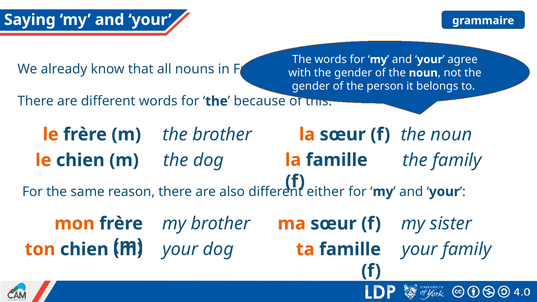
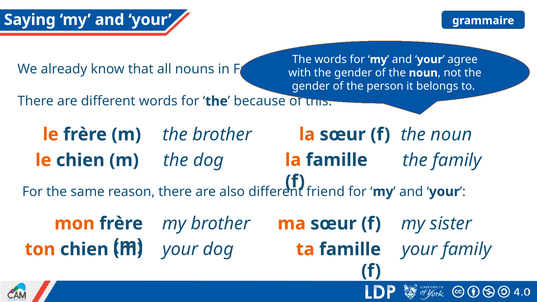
either: either -> friend (326, 192)
